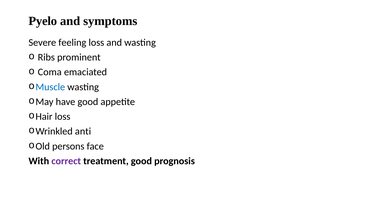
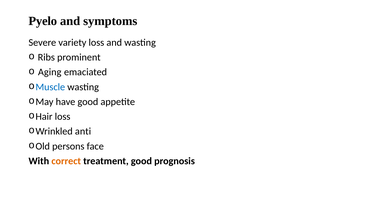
feeling: feeling -> variety (72, 43)
Coma: Coma -> Aging (50, 72)
correct colour: purple -> orange (66, 161)
